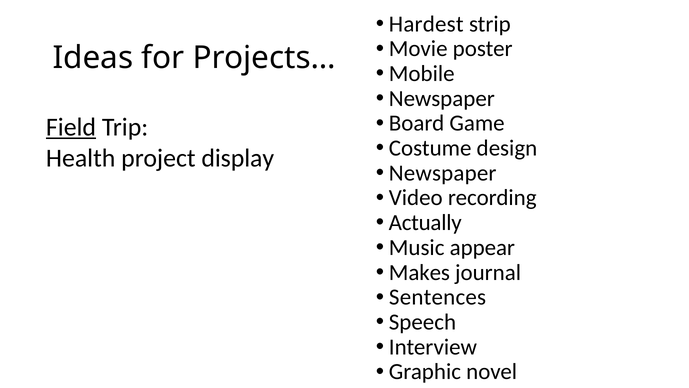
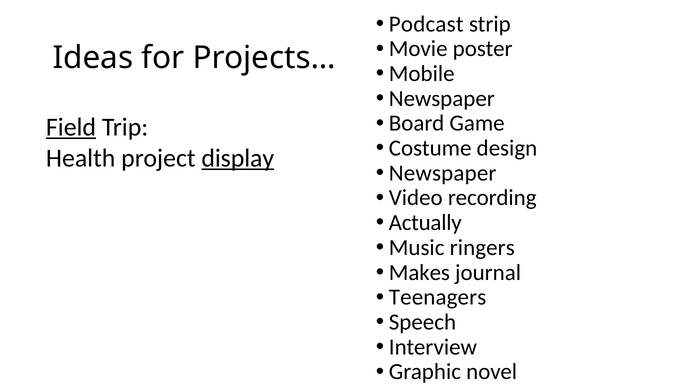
Hardest: Hardest -> Podcast (426, 24)
display underline: none -> present (238, 158)
appear: appear -> ringers (482, 247)
Sentences: Sentences -> Teenagers (438, 297)
